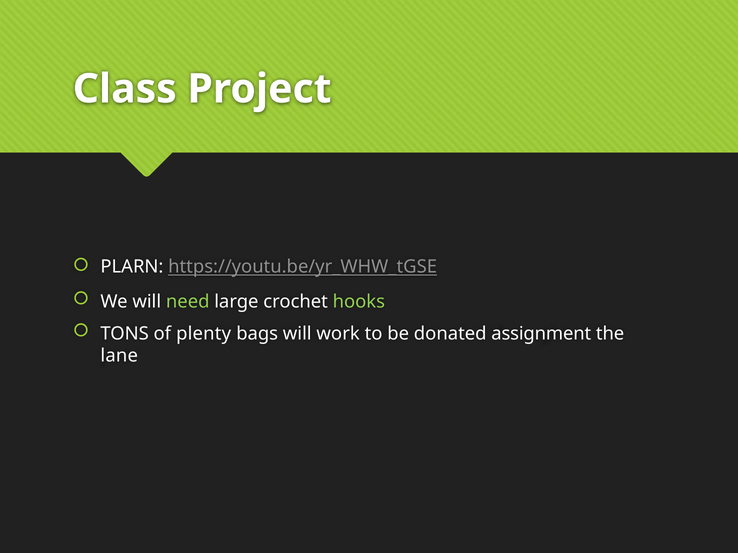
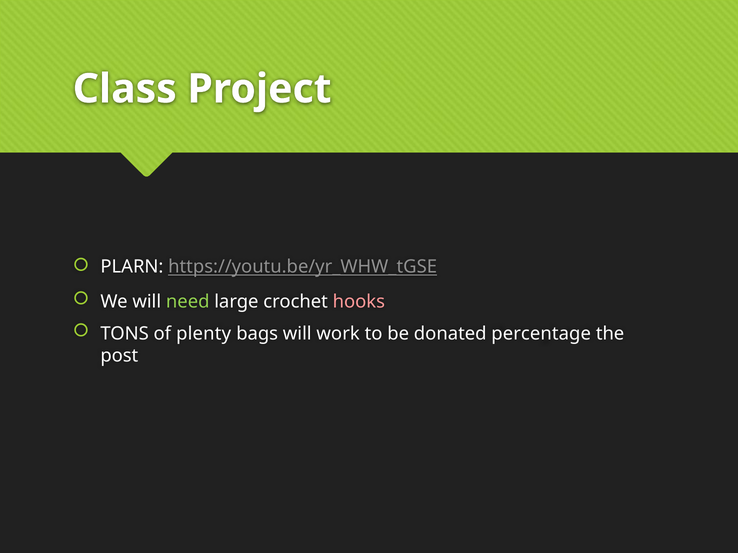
hooks colour: light green -> pink (359, 302)
assignment: assignment -> percentage (541, 334)
lane: lane -> post (119, 356)
